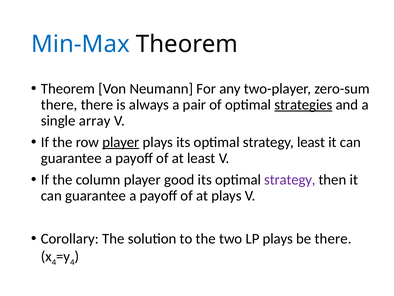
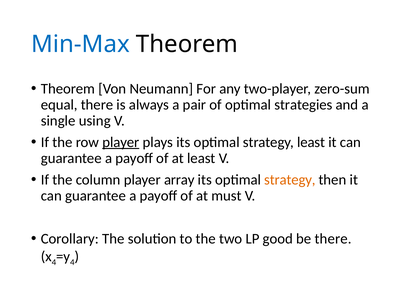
there: there -> equal (59, 105)
strategies underline: present -> none (303, 105)
array: array -> using (95, 120)
good: good -> array (179, 179)
strategy colour: purple -> orange (290, 179)
at plays: plays -> must (226, 195)
LP plays: plays -> good (278, 238)
